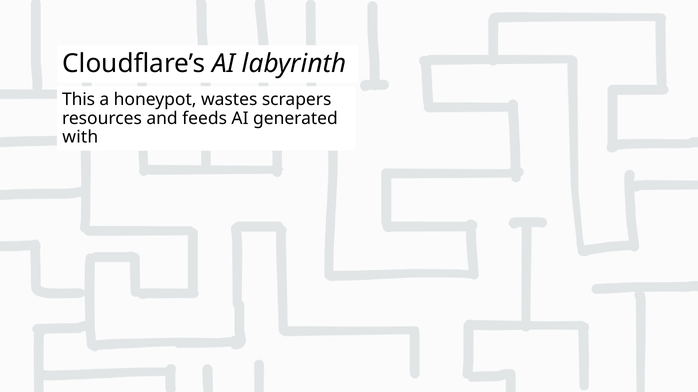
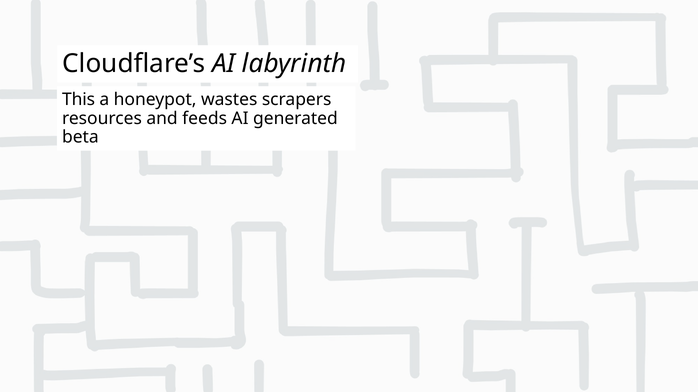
with: with -> beta (80, 137)
